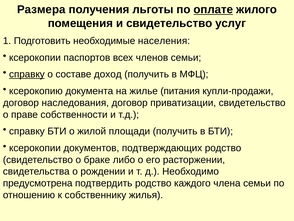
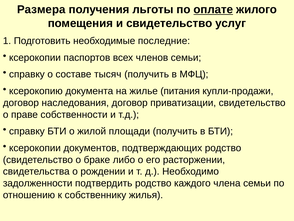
населения: населения -> последние (164, 41)
справку underline: present -> none (27, 74)
доход: доход -> тысяч (108, 74)
предусмотрена: предусмотрена -> задолженности (38, 183)
